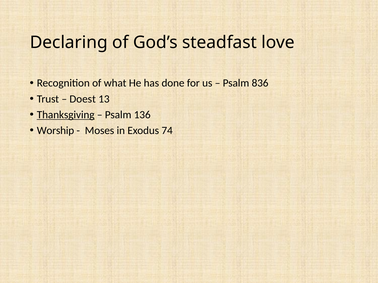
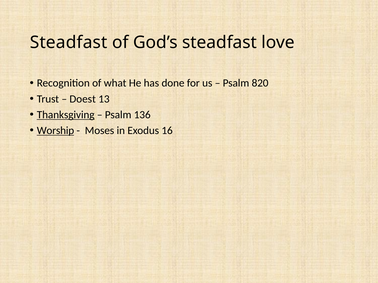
Declaring: Declaring -> Steadfast (69, 42)
836: 836 -> 820 (260, 83)
Worship underline: none -> present (55, 131)
74: 74 -> 16 (167, 131)
